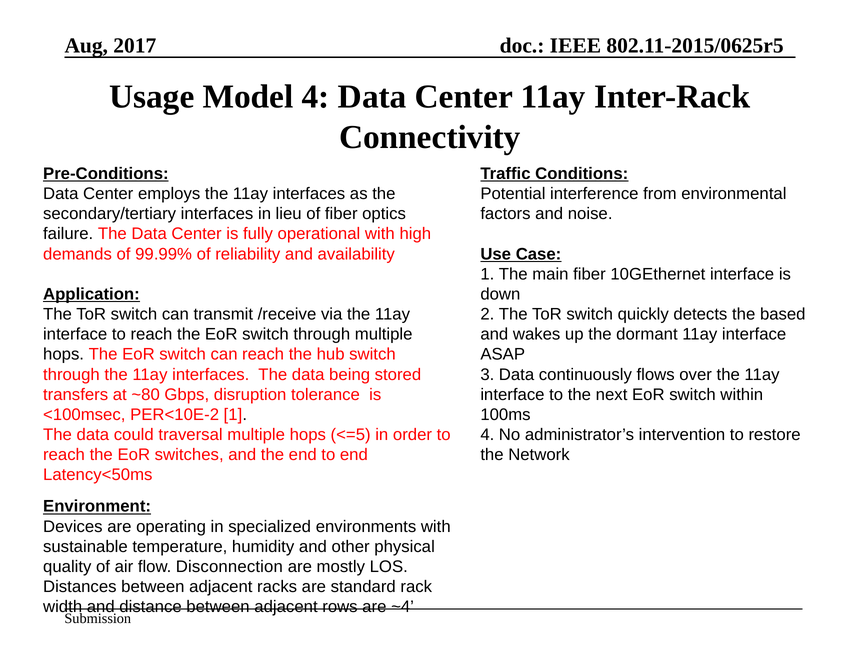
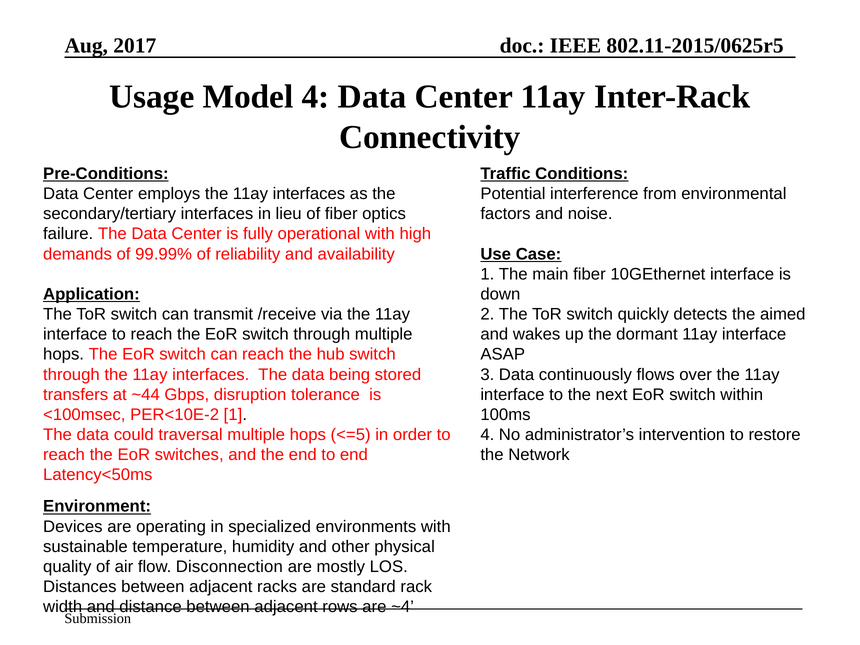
based: based -> aimed (783, 314)
~80: ~80 -> ~44 (146, 395)
